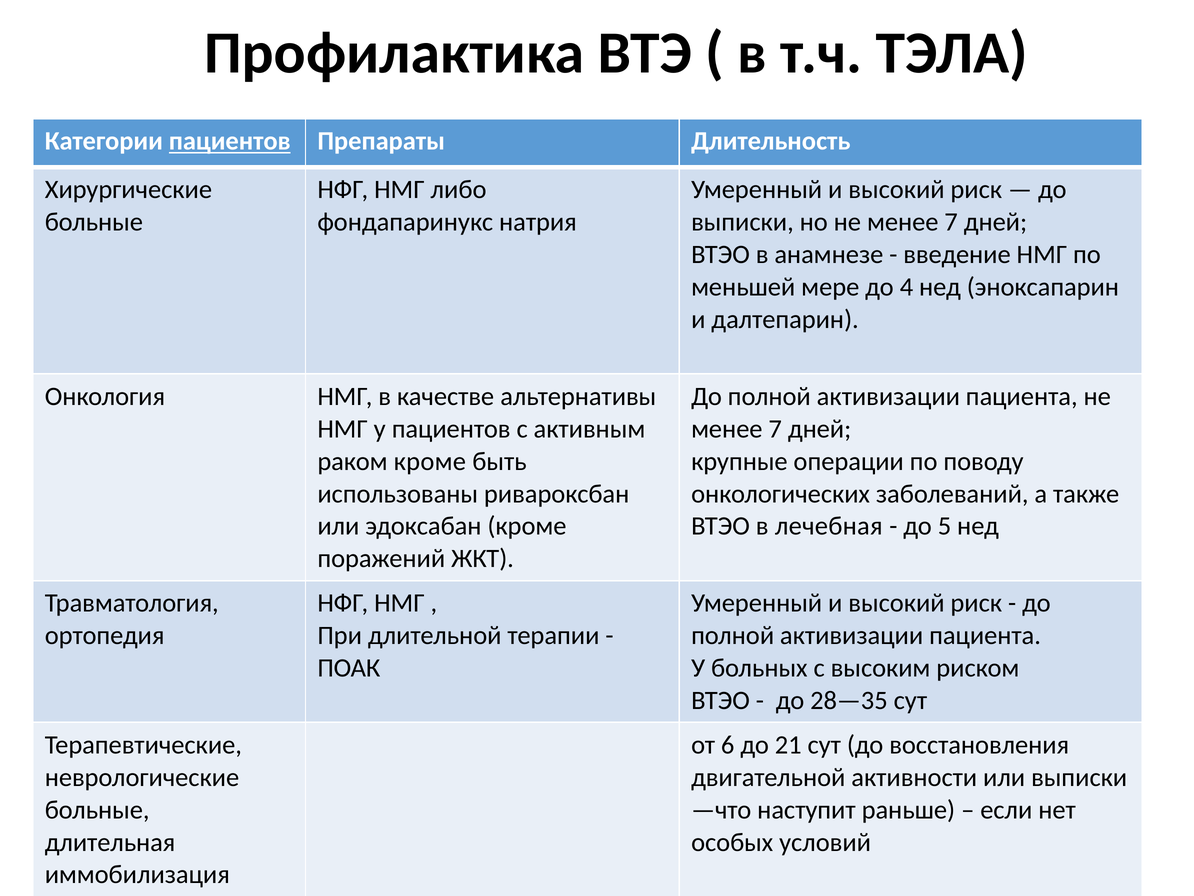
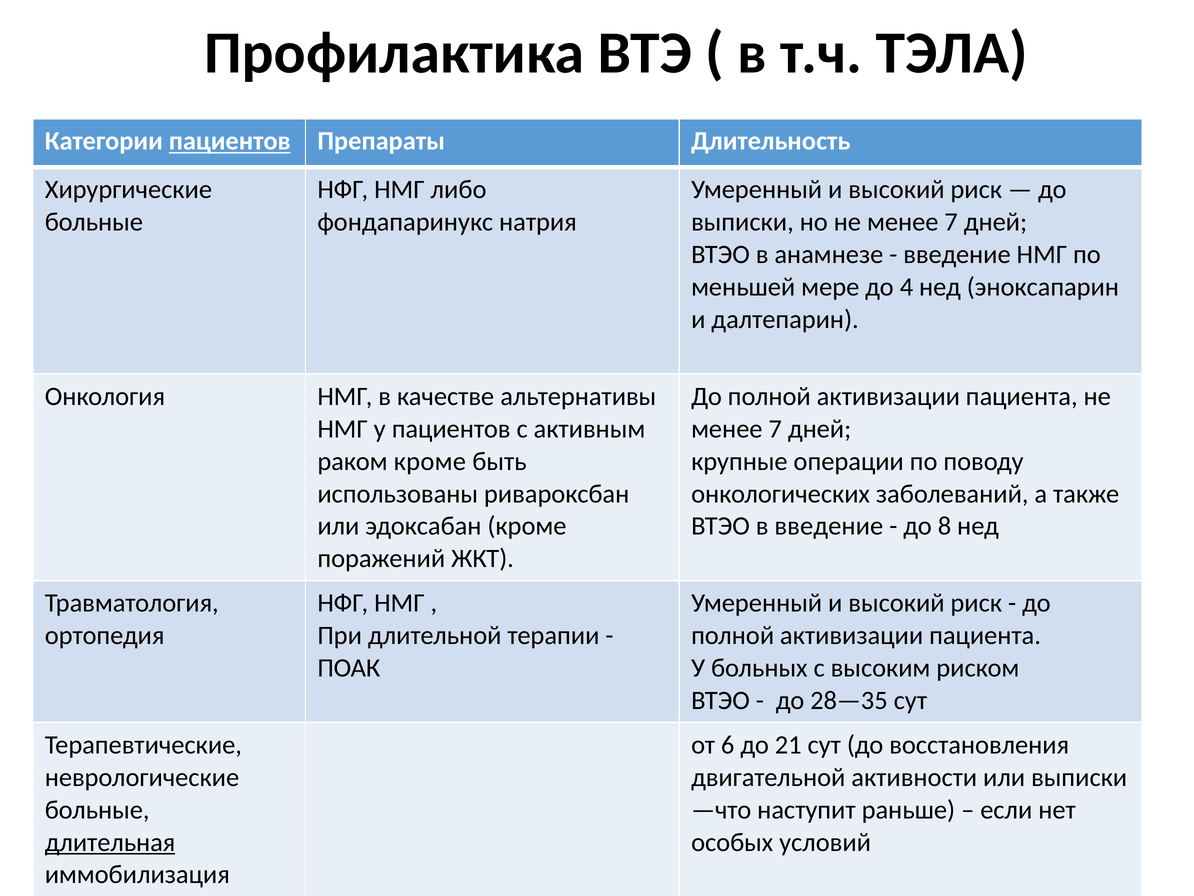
в лечебная: лечебная -> введение (829, 526)
5: 5 -> 8 (944, 526)
длительная underline: none -> present (110, 842)
